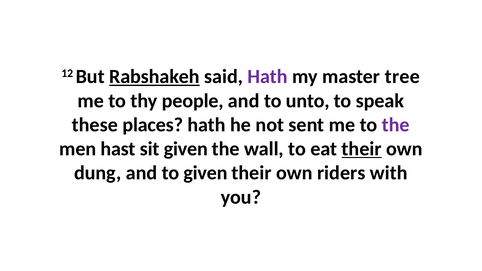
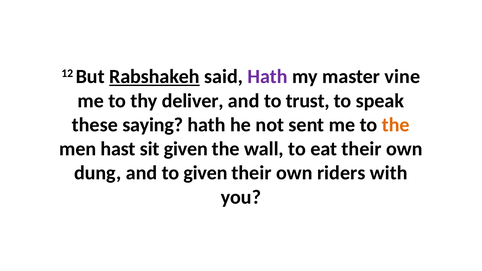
tree: tree -> vine (402, 77)
people: people -> deliver (193, 101)
unto: unto -> trust (308, 101)
places: places -> saying (153, 125)
the colour: purple -> orange (396, 125)
their underline: present -> none (362, 149)
